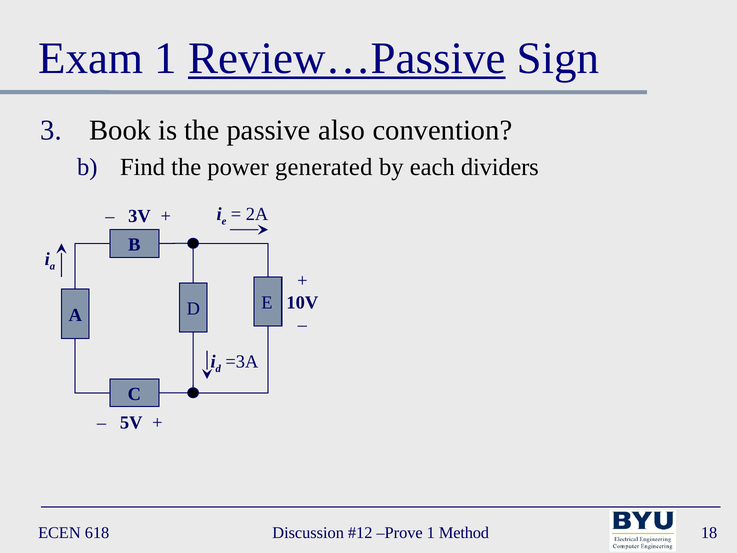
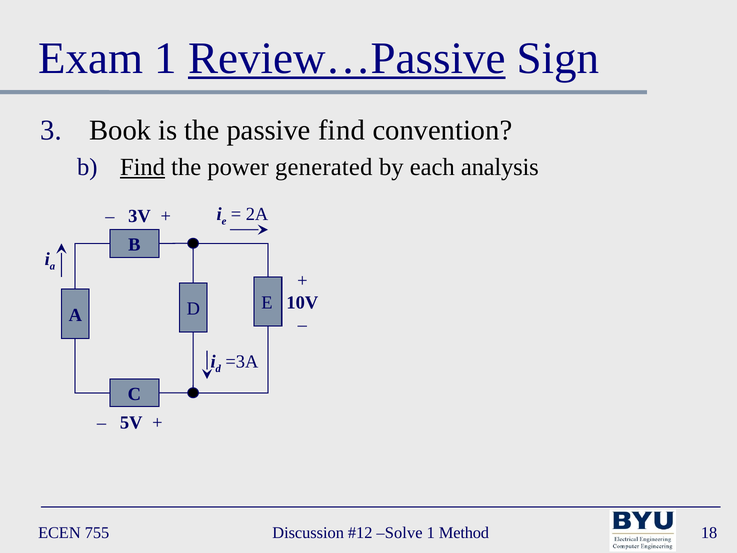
passive also: also -> find (342, 130)
Find underline: none -> present (143, 167)
dividers: dividers -> analysis (500, 167)
618: 618 -> 755 (97, 532)
Prove: Prove -> Solve (400, 532)
